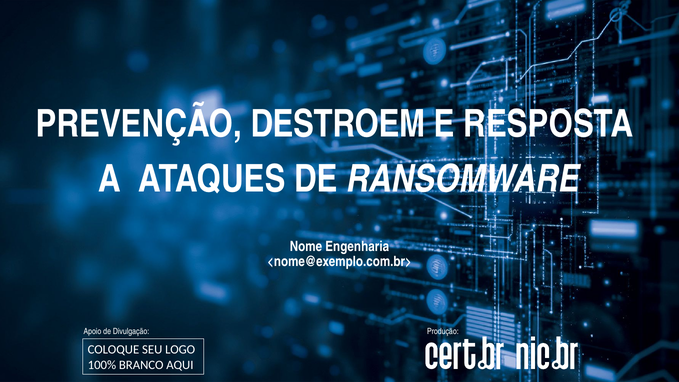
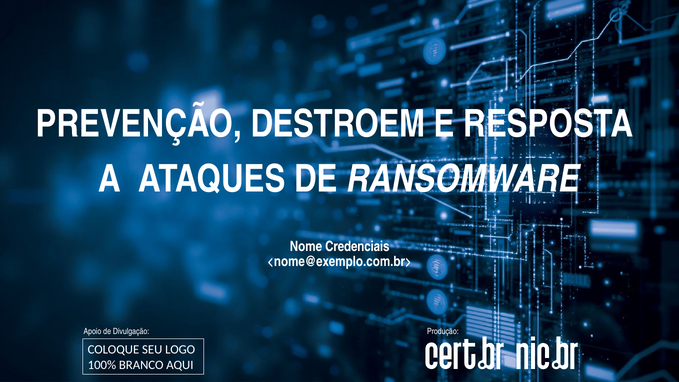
Engenharia: Engenharia -> Credenciais (357, 246)
